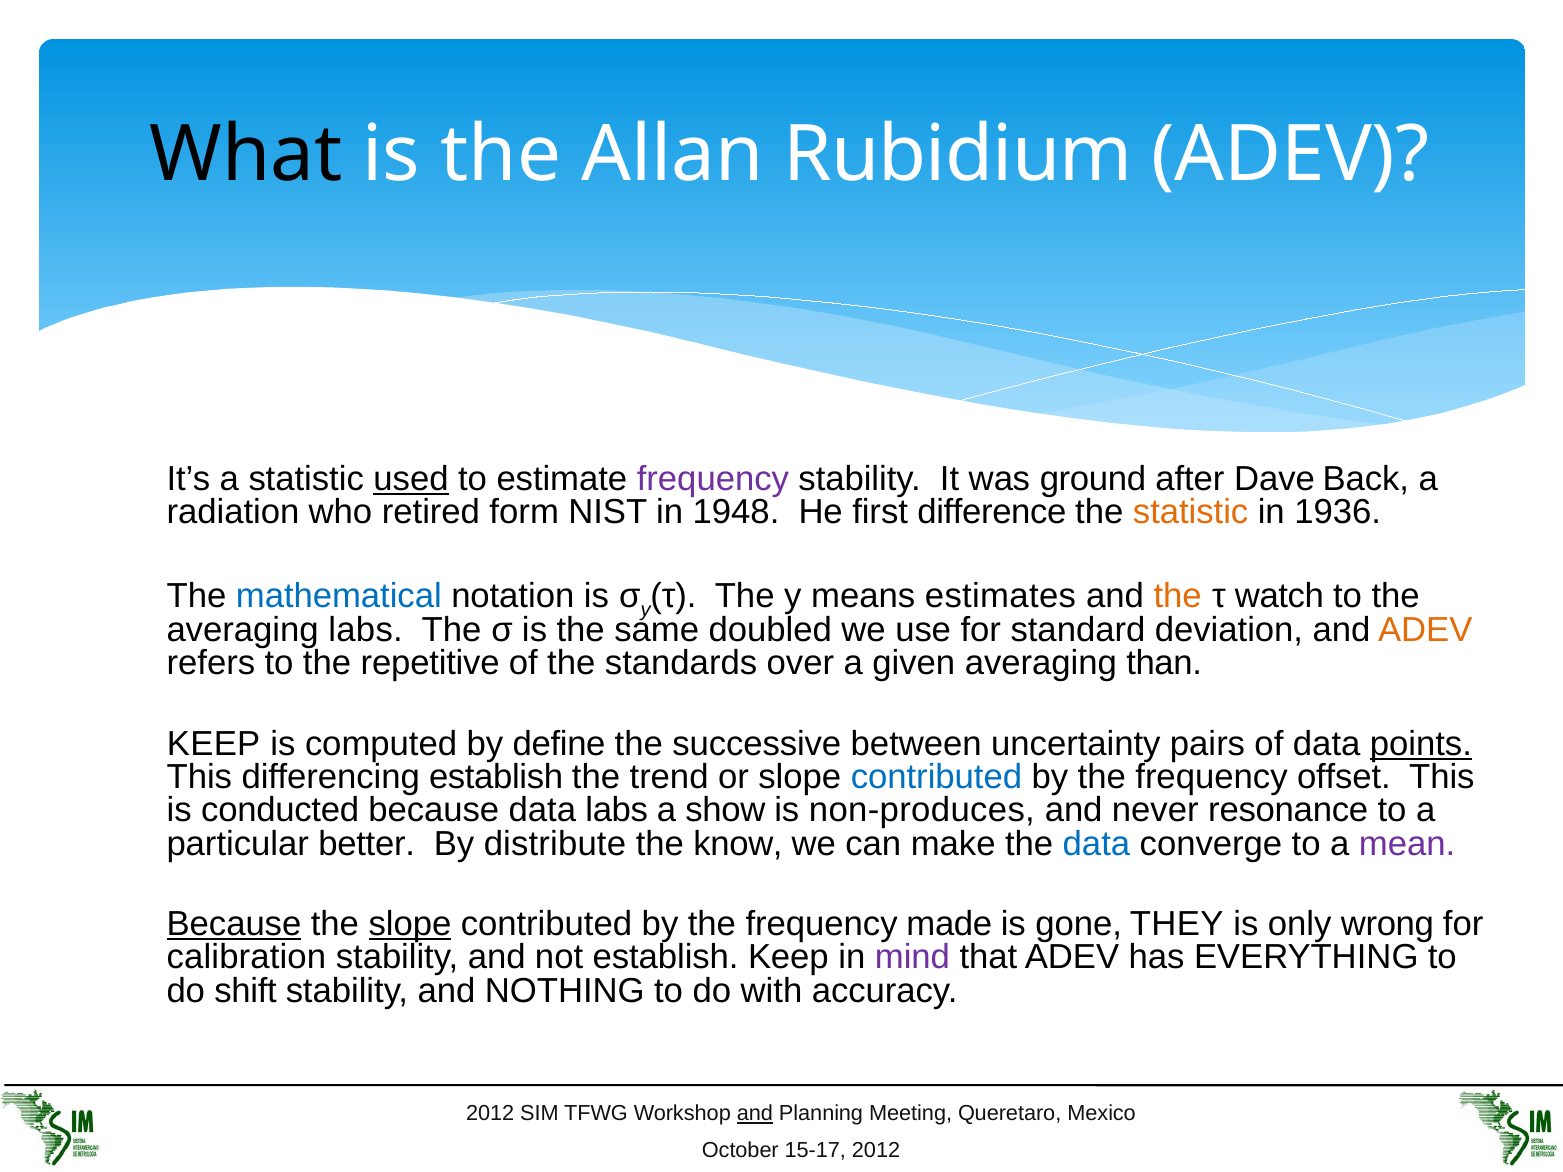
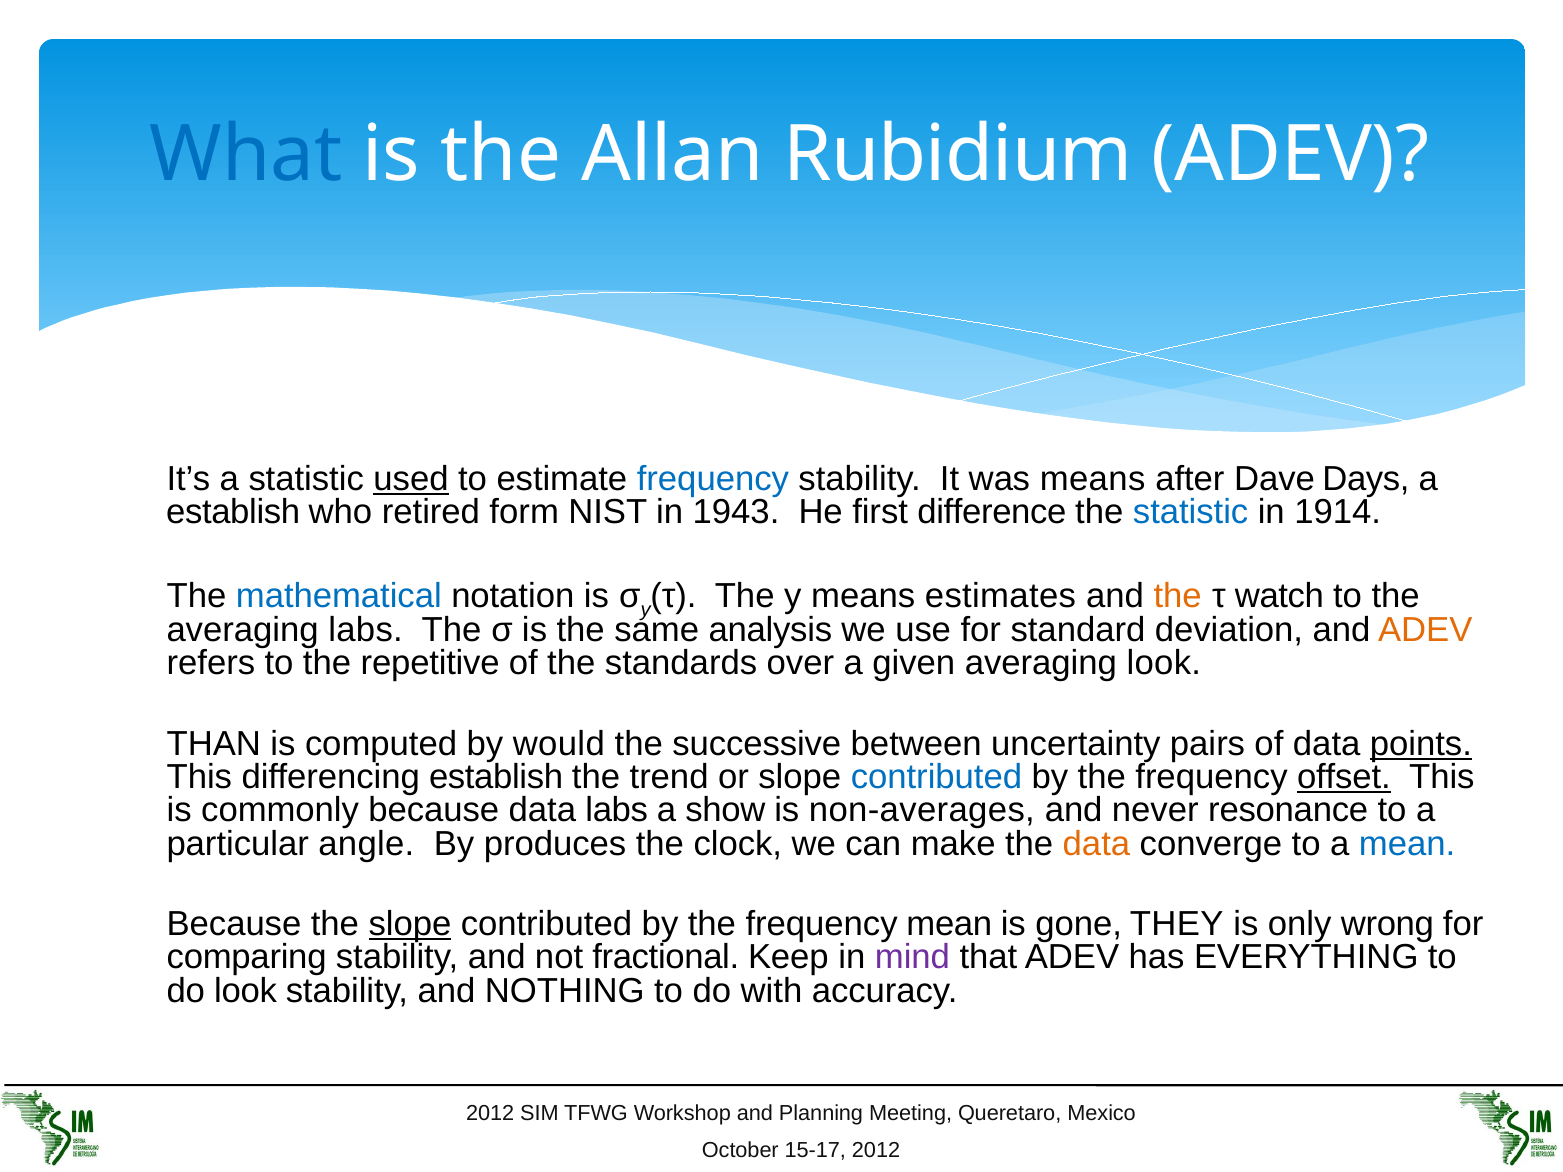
What colour: black -> blue (246, 155)
frequency colour: purple -> blue (713, 479)
was ground: ground -> means (1093, 479)
Back: Back -> Days (1366, 479)
radiation: radiation -> establish (233, 512)
1948: 1948 -> 1943 (736, 512)
statistic colour: orange -> blue (1191, 512)
1936: 1936 -> 1914 (1338, 512)
doubled: doubled -> analysis (770, 630)
averaging than: than -> look (1164, 664)
KEEP: KEEP -> THAN (214, 744)
define: define -> would (559, 744)
offset underline: none -> present (1344, 777)
conducted: conducted -> commonly (280, 811)
non-produces: non-produces -> non-averages (922, 811)
better: better -> angle (366, 844)
distribute: distribute -> produces (555, 844)
know: know -> clock (738, 844)
data colour: blue -> orange (1096, 844)
mean colour: purple -> blue (1407, 844)
Because underline: present -> none (234, 924)
frequency made: made -> mean (949, 924)
calibration: calibration -> comparing (247, 958)
not establish: establish -> fractional (666, 958)
do shift: shift -> look (246, 991)
and underline: present -> none (755, 1114)
